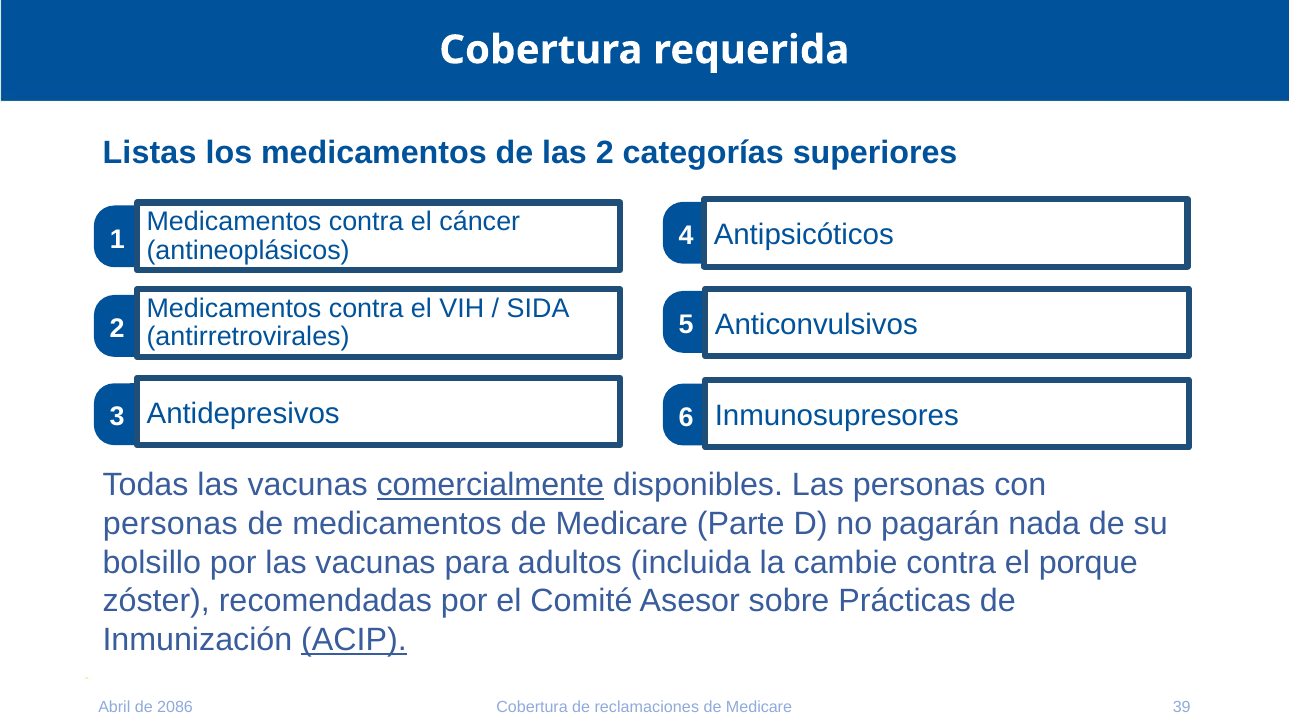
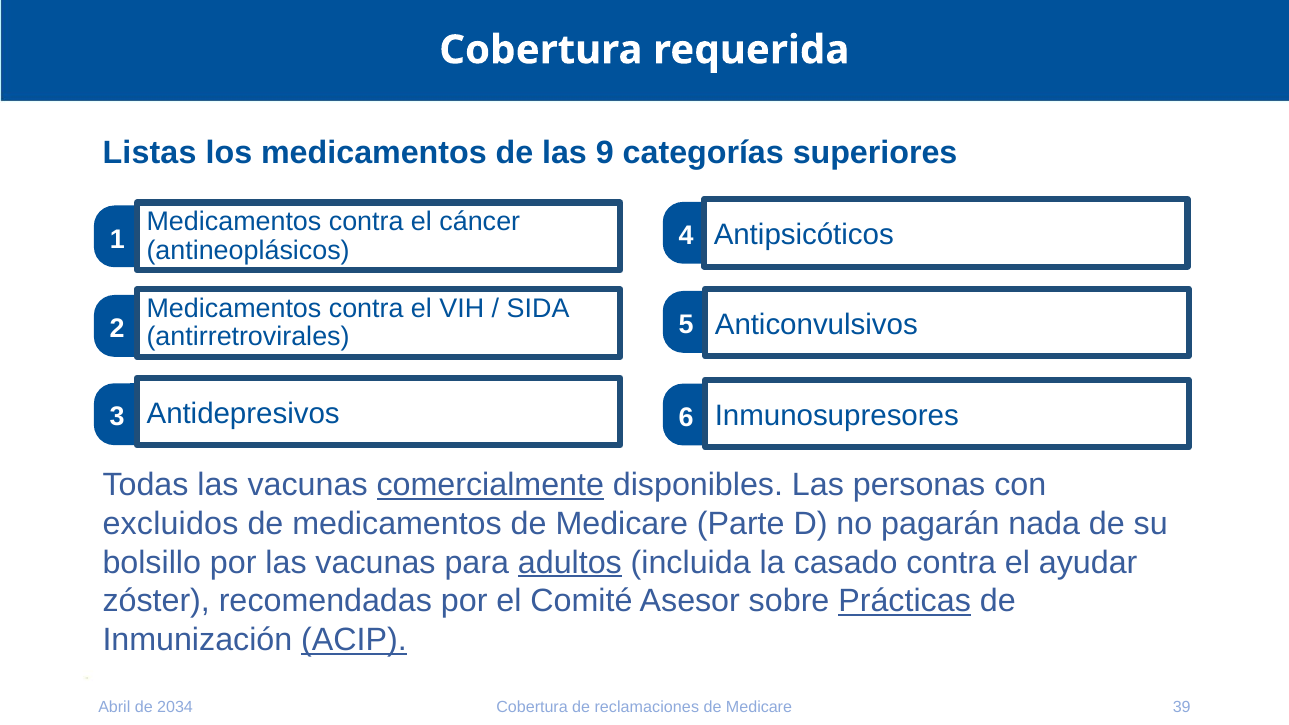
las 2: 2 -> 9 (605, 152)
personas: personas -> excluidos (170, 524)
adultos underline: none -> present (570, 563)
cambie: cambie -> casado (846, 563)
porque: porque -> ayudar (1088, 563)
Prácticas underline: none -> present (905, 601)
2086: 2086 -> 2034 (175, 707)
